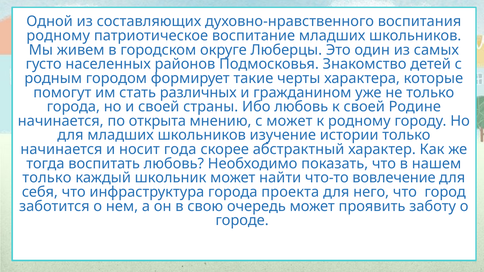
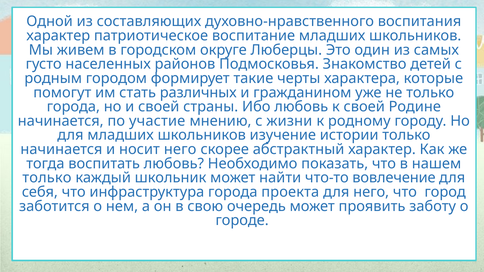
родному: родному -> характер (58, 36)
открыта: открыта -> участие (157, 121)
с может: может -> жизни (289, 121)
носит года: года -> него (180, 149)
